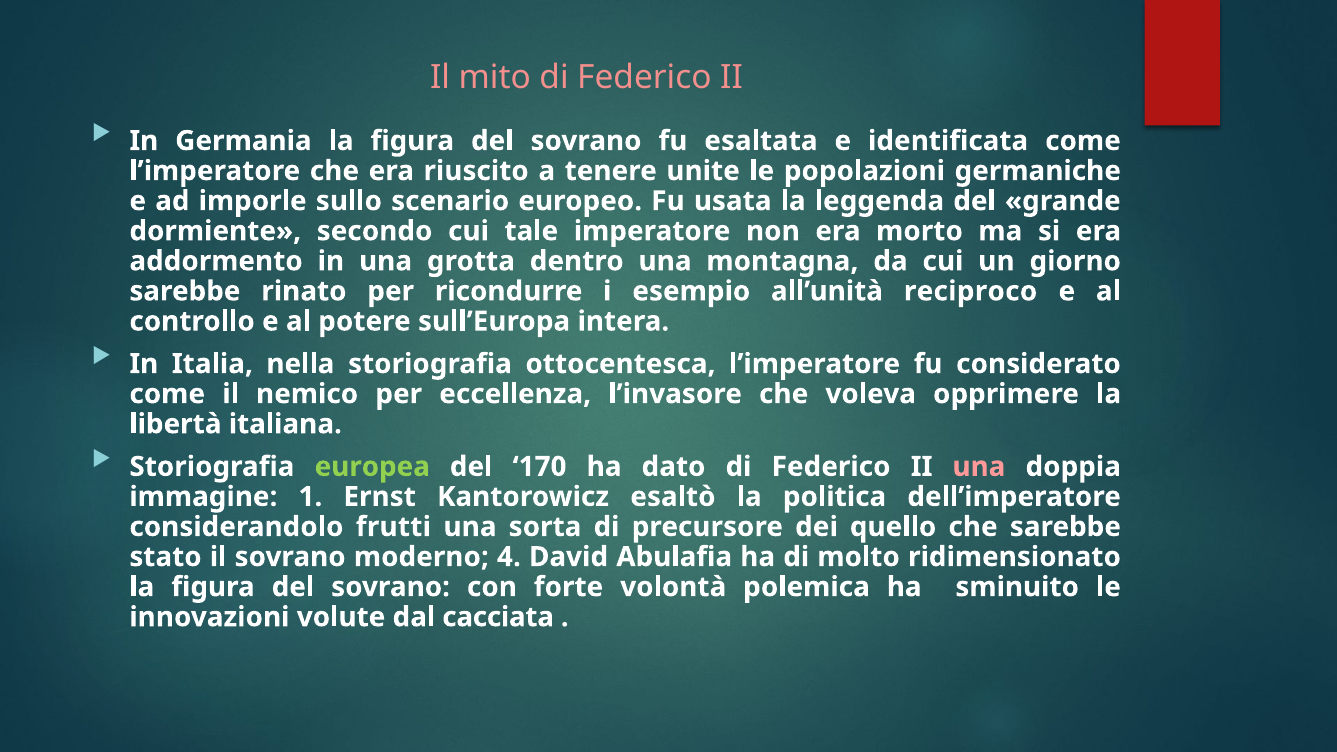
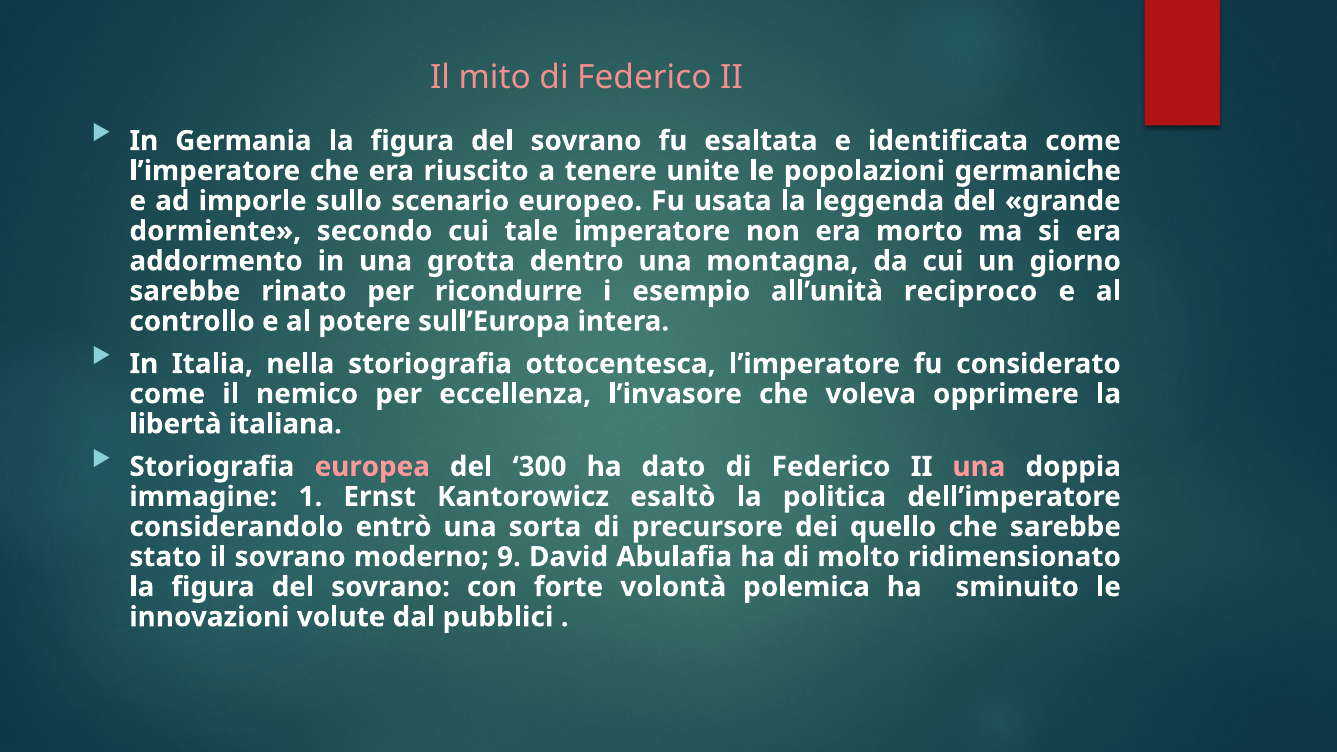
europea colour: light green -> pink (372, 467)
170: 170 -> 300 (540, 467)
frutti: frutti -> entrò (394, 527)
4: 4 -> 9 (509, 557)
cacciata: cacciata -> pubblici (498, 617)
